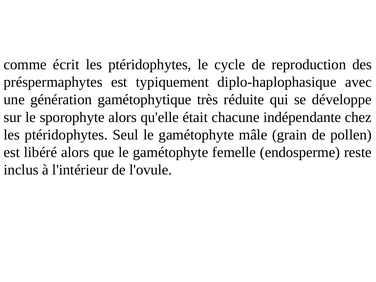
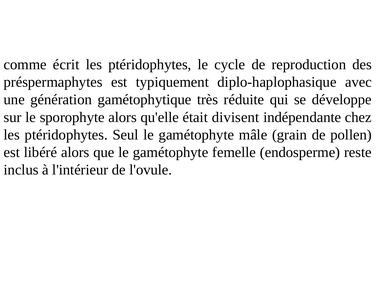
chacune: chacune -> divisent (236, 117)
